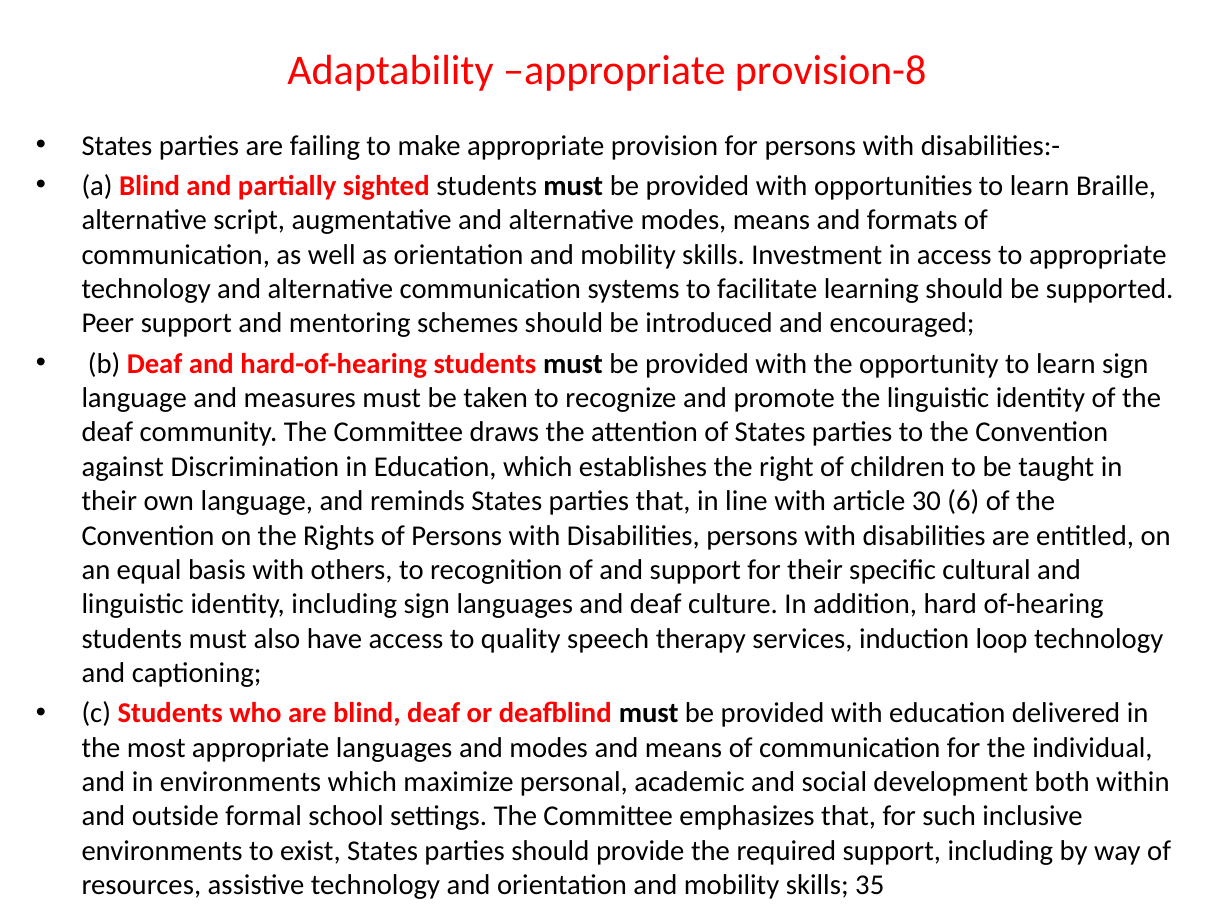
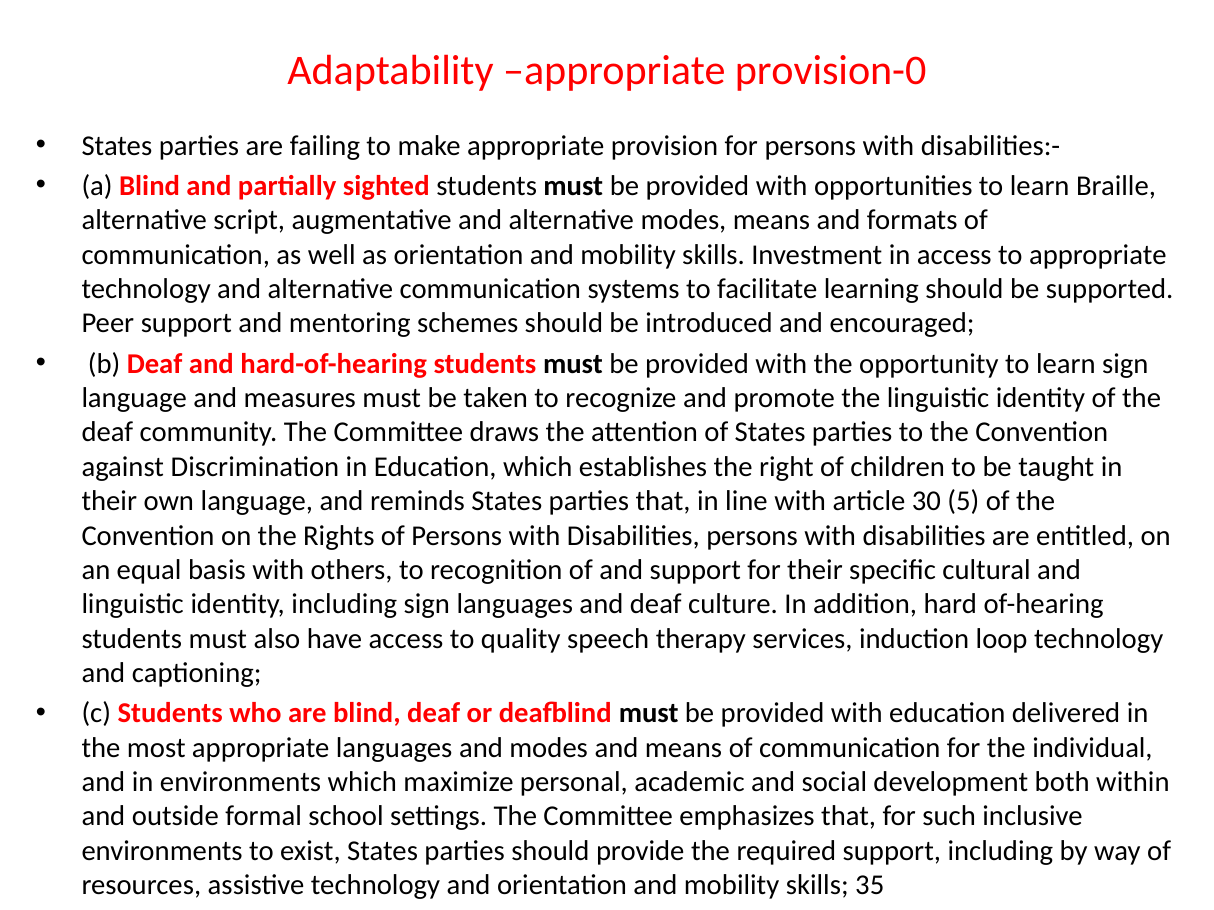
provision-8: provision-8 -> provision-0 (831, 71)
6: 6 -> 5 (963, 502)
